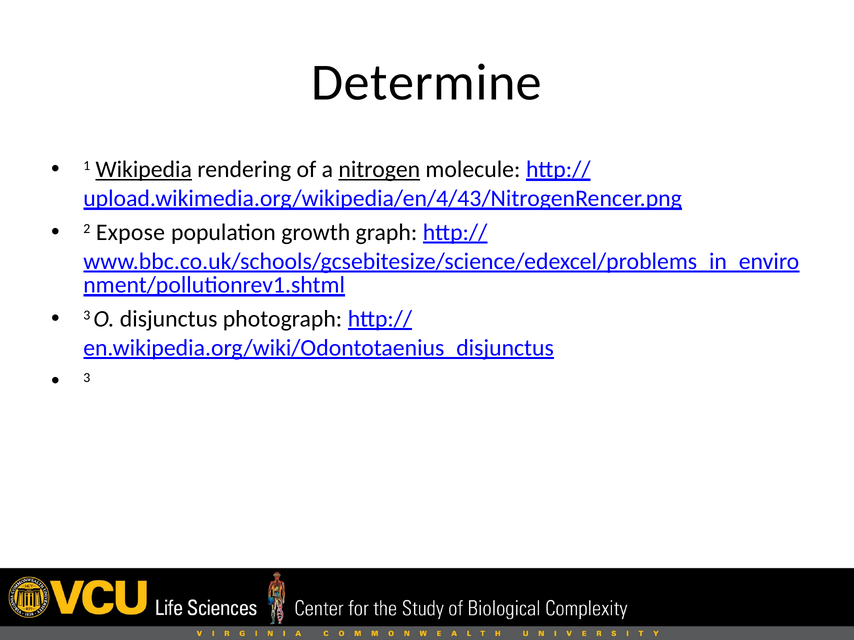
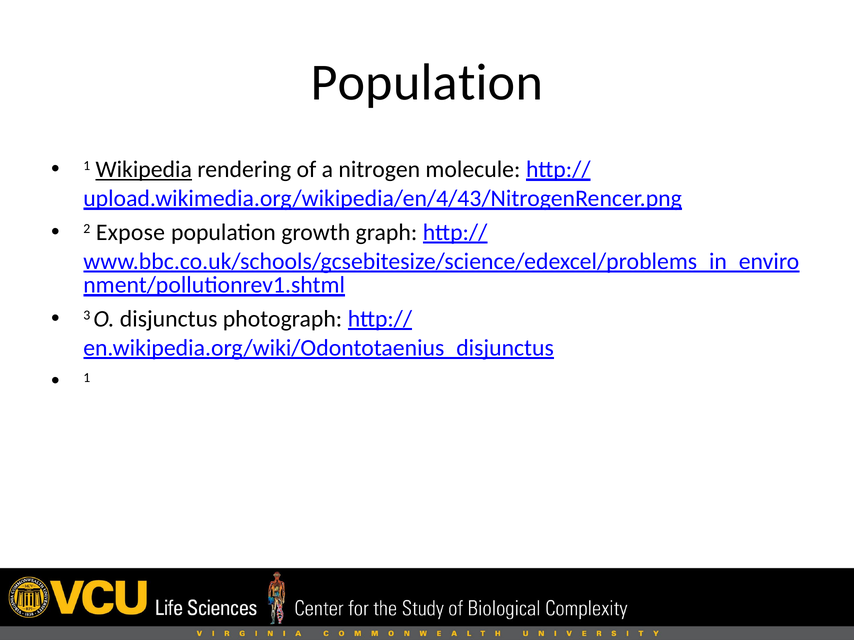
Determine: Determine -> Population (427, 83)
nitrogen underline: present -> none (379, 170)
3: 3 -> 1 (87, 378)
